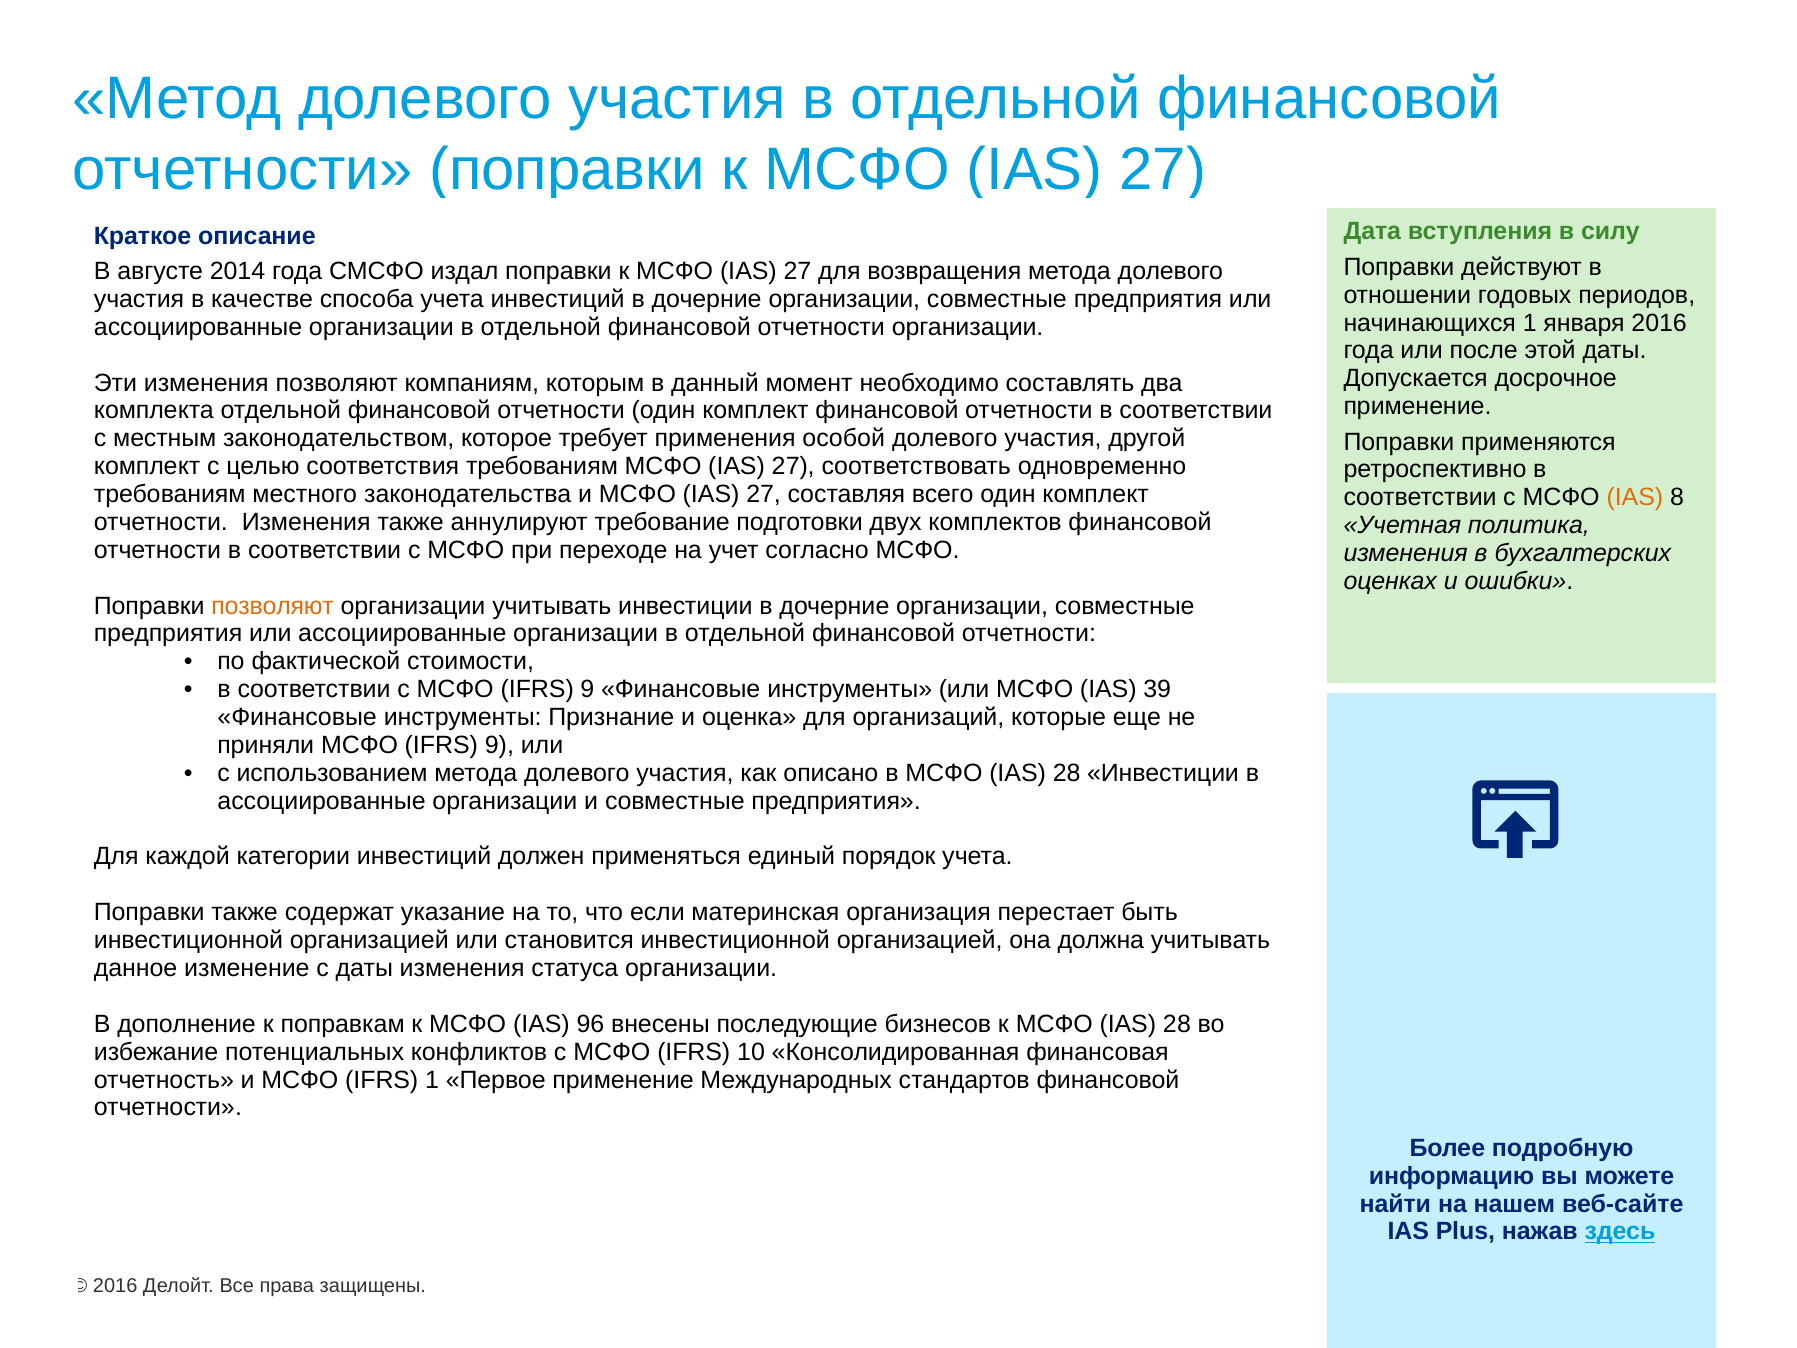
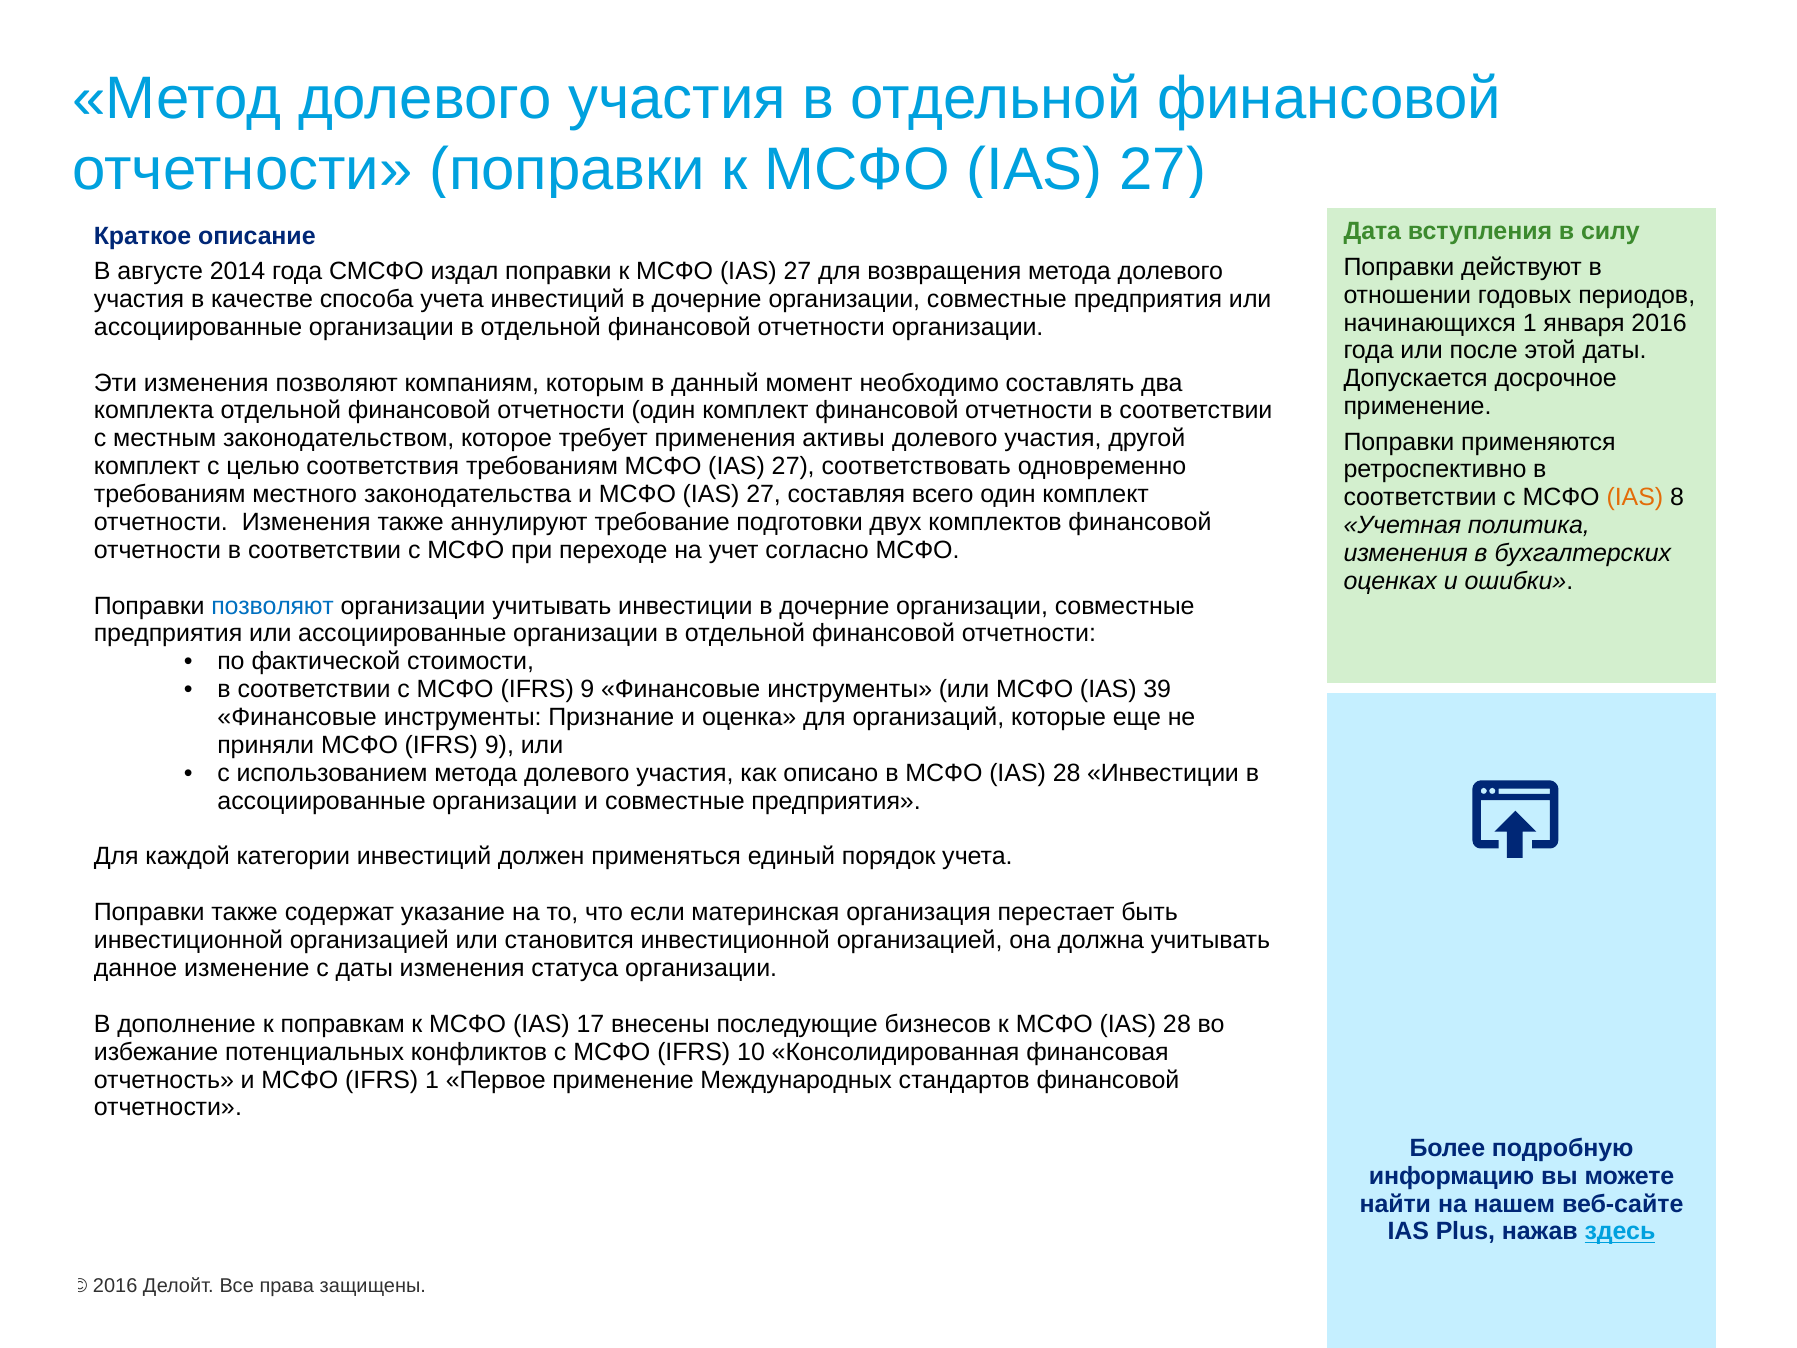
особой: особой -> активы (844, 438)
позволяют colour: orange -> blue (273, 606)
96: 96 -> 17 (590, 1024)
